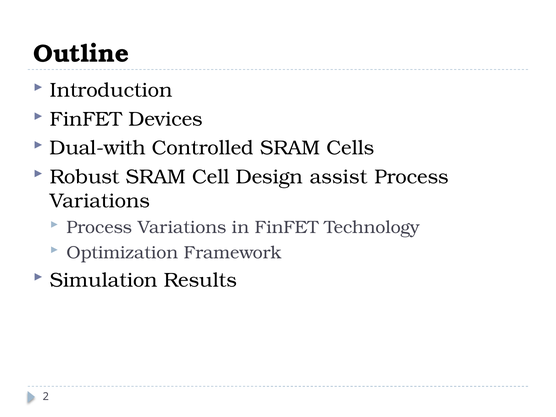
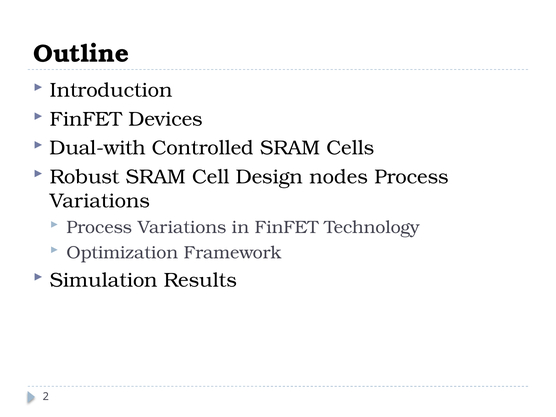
assist: assist -> nodes (339, 177)
